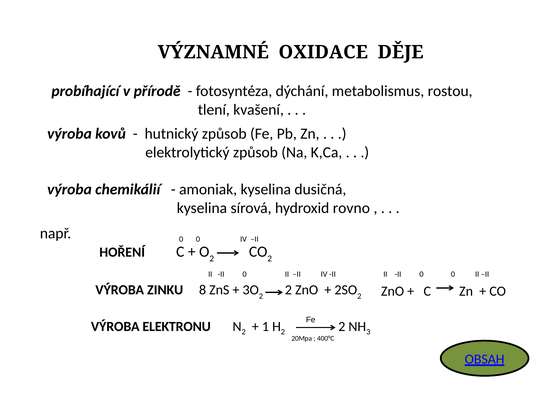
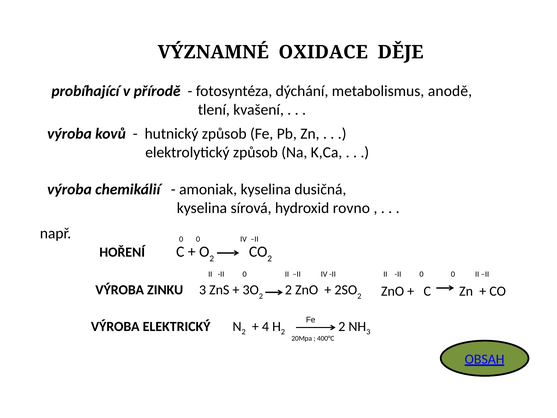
rostou: rostou -> anodě (450, 91)
ZINKU 8: 8 -> 3 (203, 290)
ELEKTRONU: ELEKTRONU -> ELEKTRICKÝ (177, 326)
1: 1 -> 4 (266, 326)
